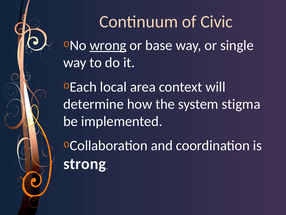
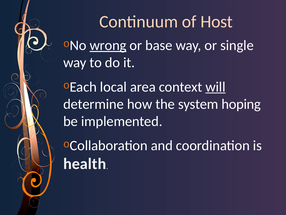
Civic: Civic -> Host (217, 22)
will underline: none -> present (215, 87)
stigma: stigma -> hoping (241, 104)
strong: strong -> health (85, 164)
